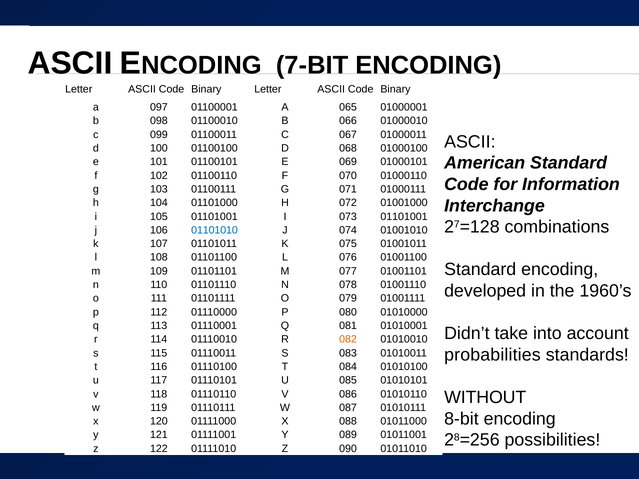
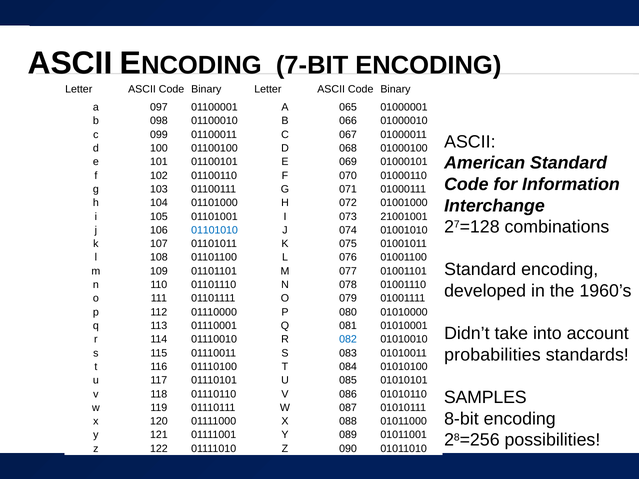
073 01101001: 01101001 -> 21001001 (404, 217)
082 colour: orange -> blue (348, 340)
WITHOUT: WITHOUT -> SAMPLES (485, 398)
